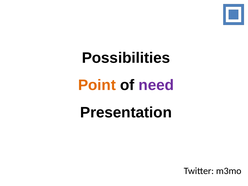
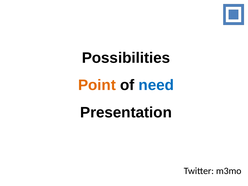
need colour: purple -> blue (156, 85)
